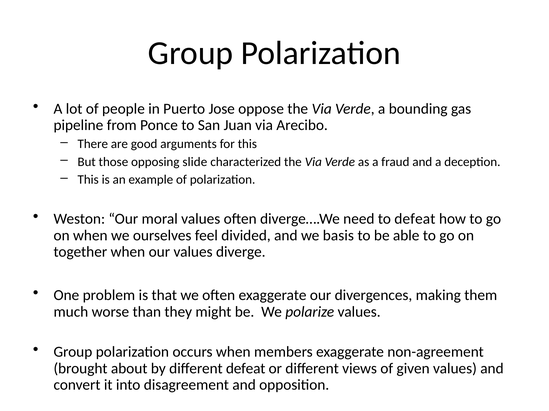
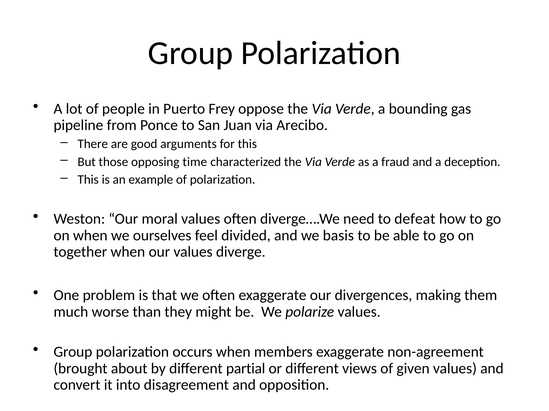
Jose: Jose -> Frey (222, 109)
slide: slide -> time (195, 162)
different defeat: defeat -> partial (246, 369)
